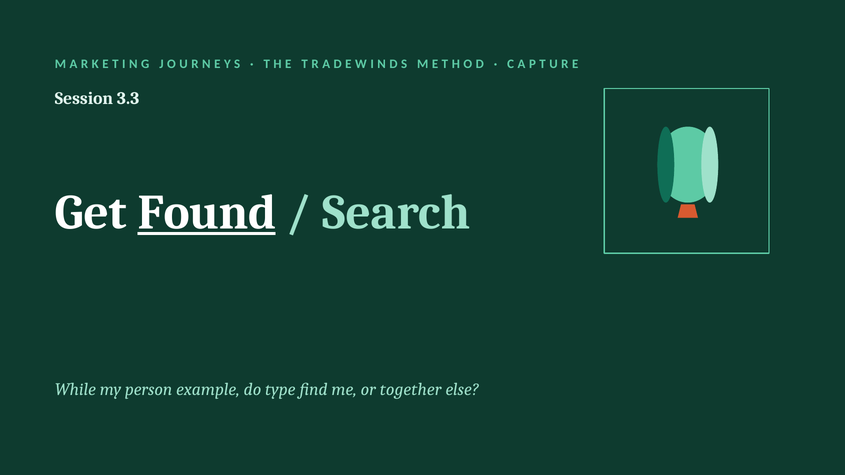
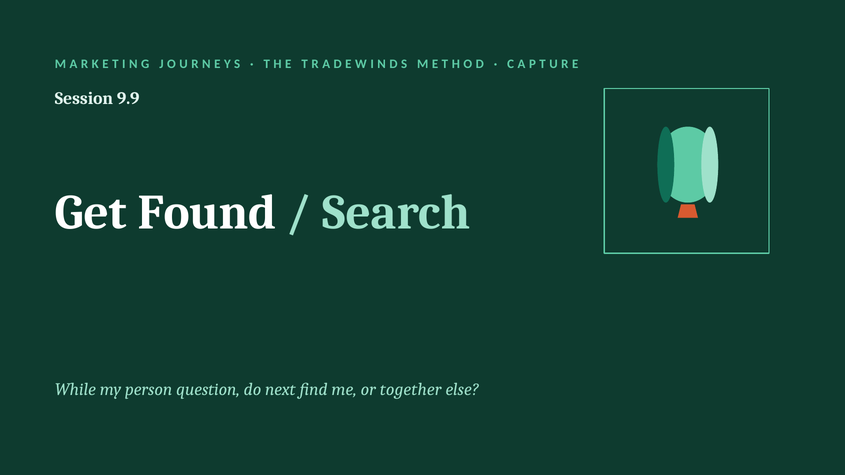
3.3: 3.3 -> 9.9 (128, 98)
Found underline: present -> none (207, 213)
example: example -> question (208, 390)
type: type -> next (280, 390)
